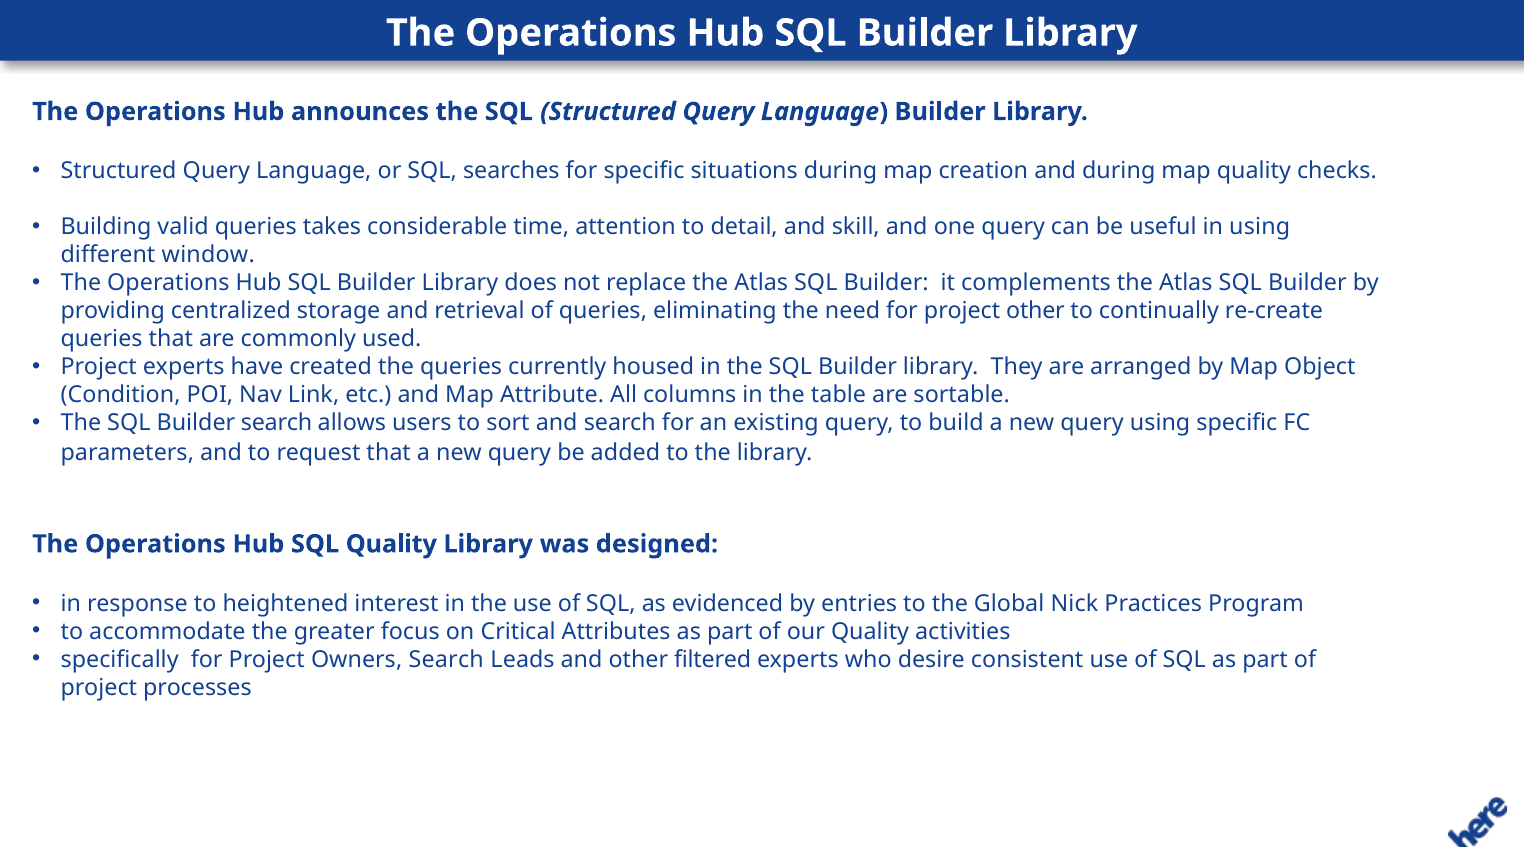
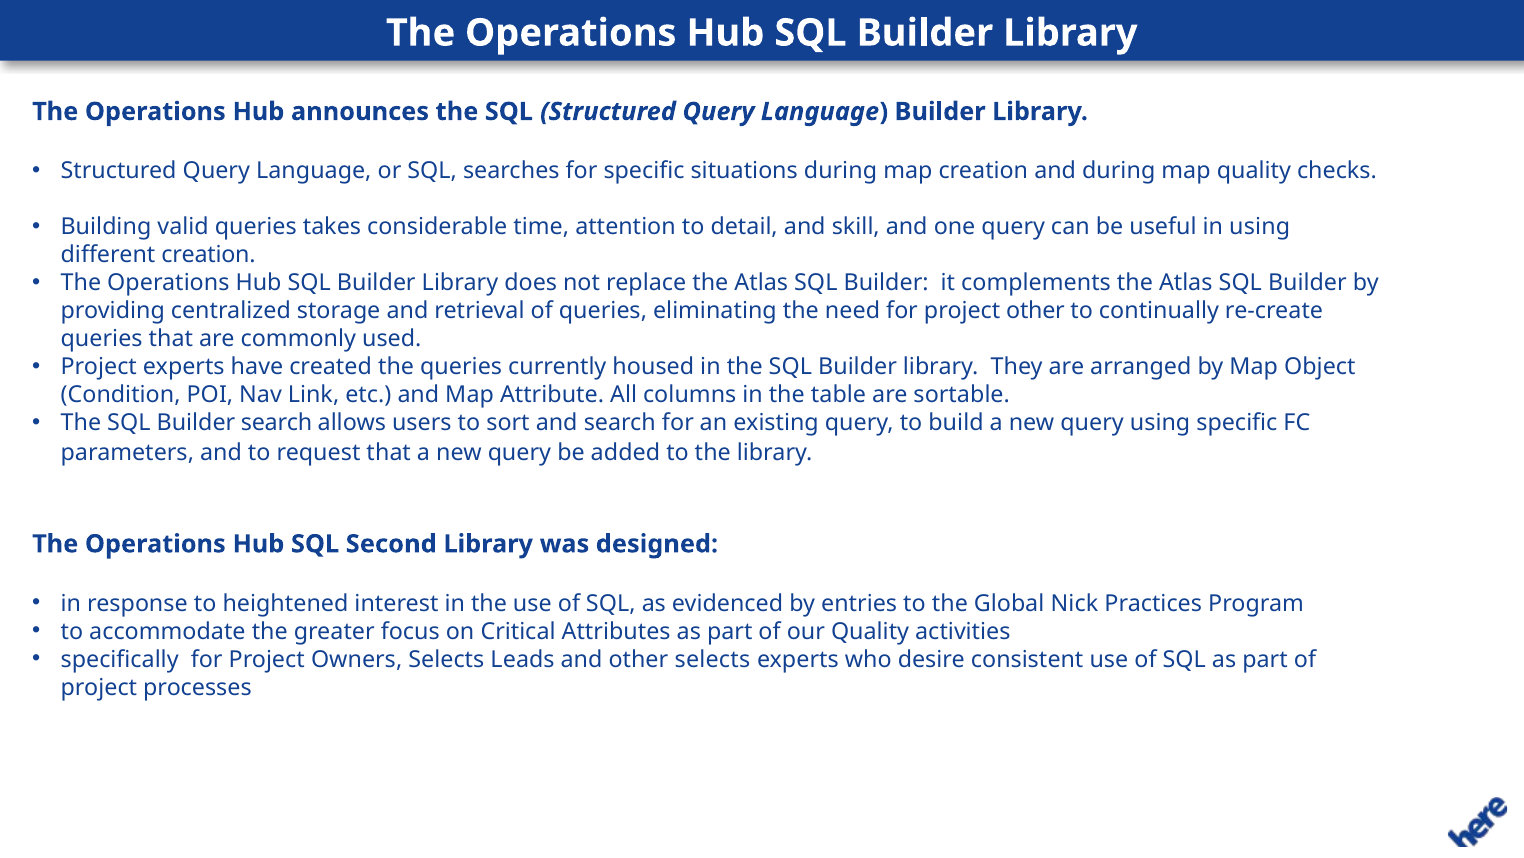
different window: window -> creation (208, 255)
SQL Quality: Quality -> Second (391, 544)
Owners Search: Search -> Selects (446, 659)
other filtered: filtered -> selects (712, 659)
